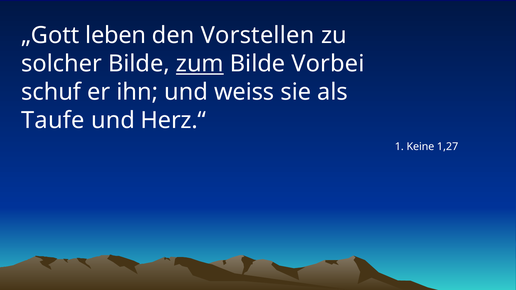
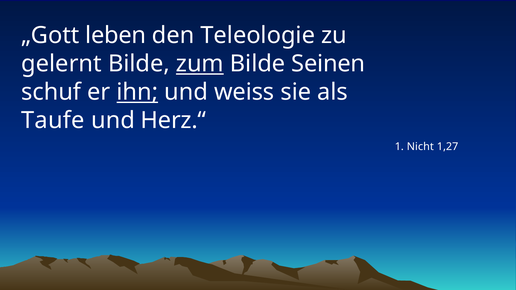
Vorstellen: Vorstellen -> Teleologie (258, 35)
solcher: solcher -> gelernt (61, 64)
Vorbei: Vorbei -> Seinen (328, 64)
ihn underline: none -> present (137, 92)
Keine: Keine -> Nicht (420, 147)
